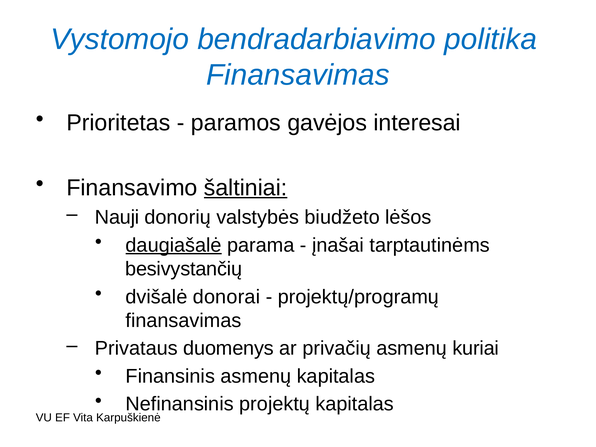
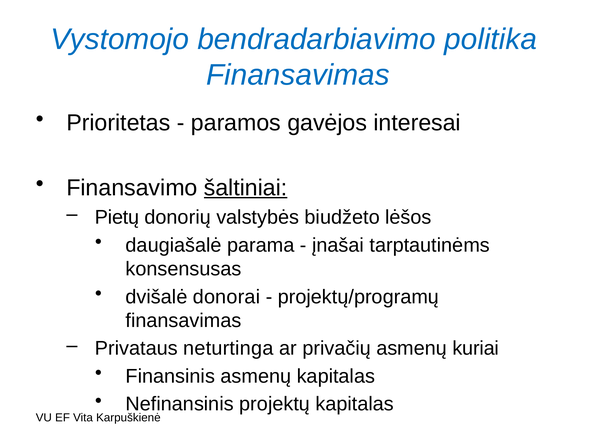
Nauji: Nauji -> Pietų (117, 217)
daugiašalė underline: present -> none (174, 245)
besivystančių: besivystančių -> konsensusas (184, 269)
duomenys: duomenys -> neturtinga (228, 348)
